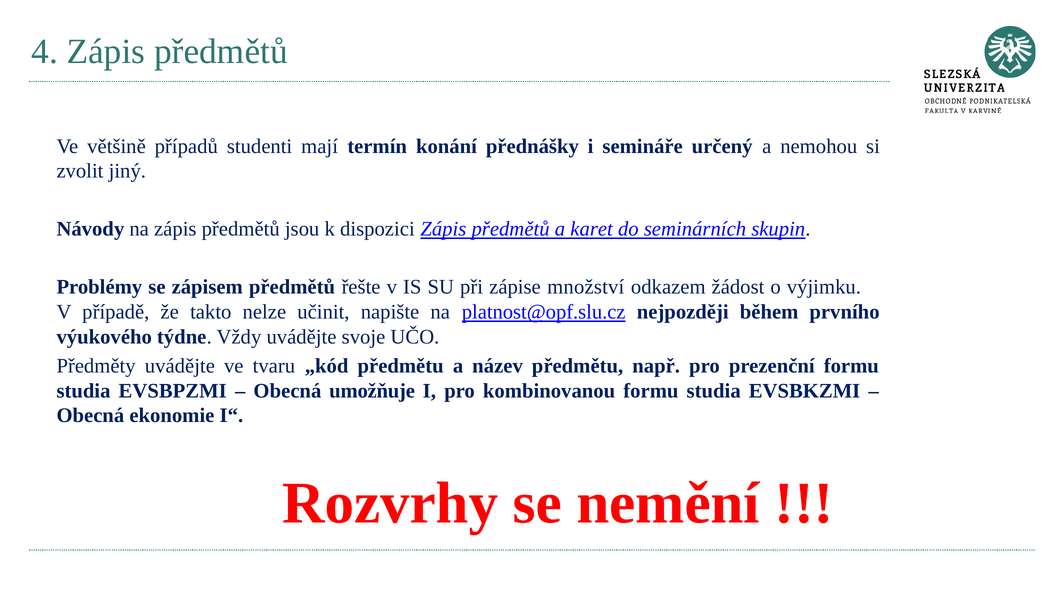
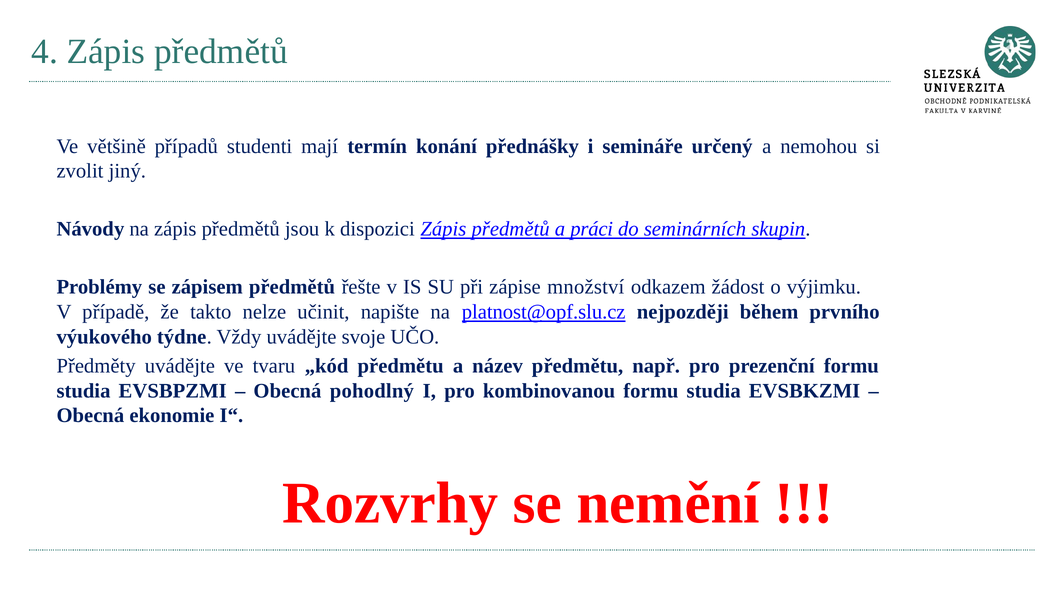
karet: karet -> práci (592, 229)
umožňuje: umožňuje -> pohodlný (372, 390)
